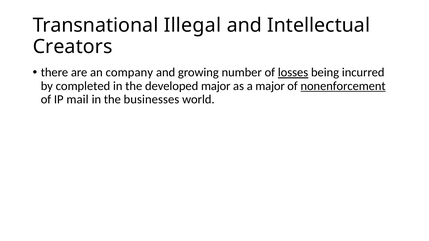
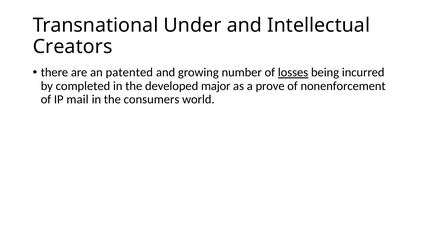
Illegal: Illegal -> Under (193, 25)
company: company -> patented (129, 73)
a major: major -> prove (270, 86)
nonenforcement underline: present -> none (343, 86)
businesses: businesses -> consumers (152, 100)
